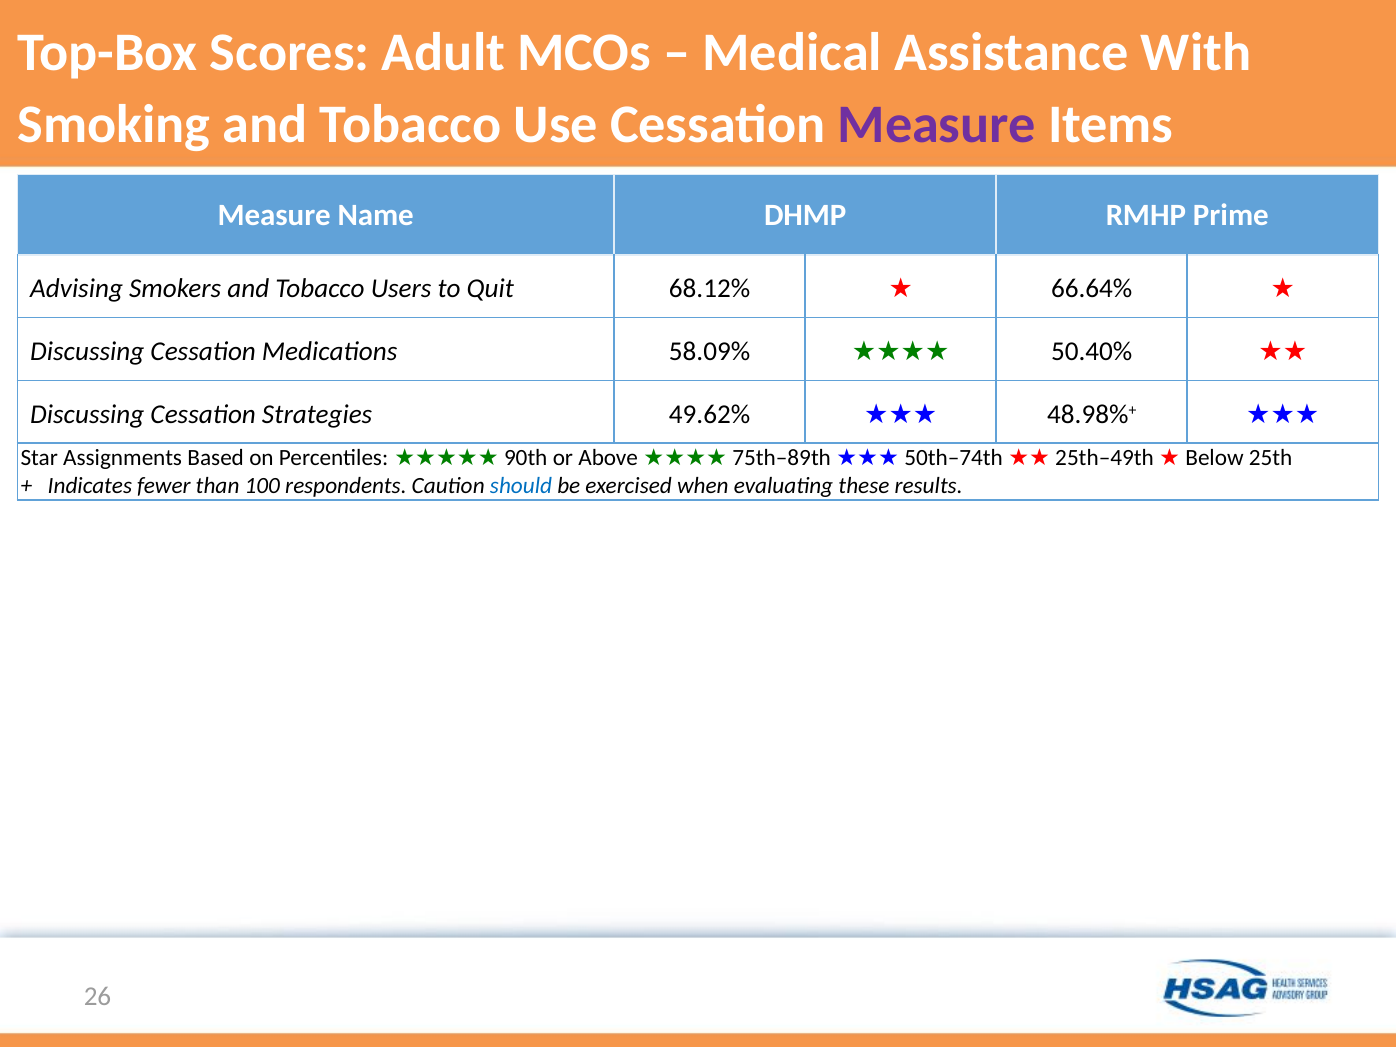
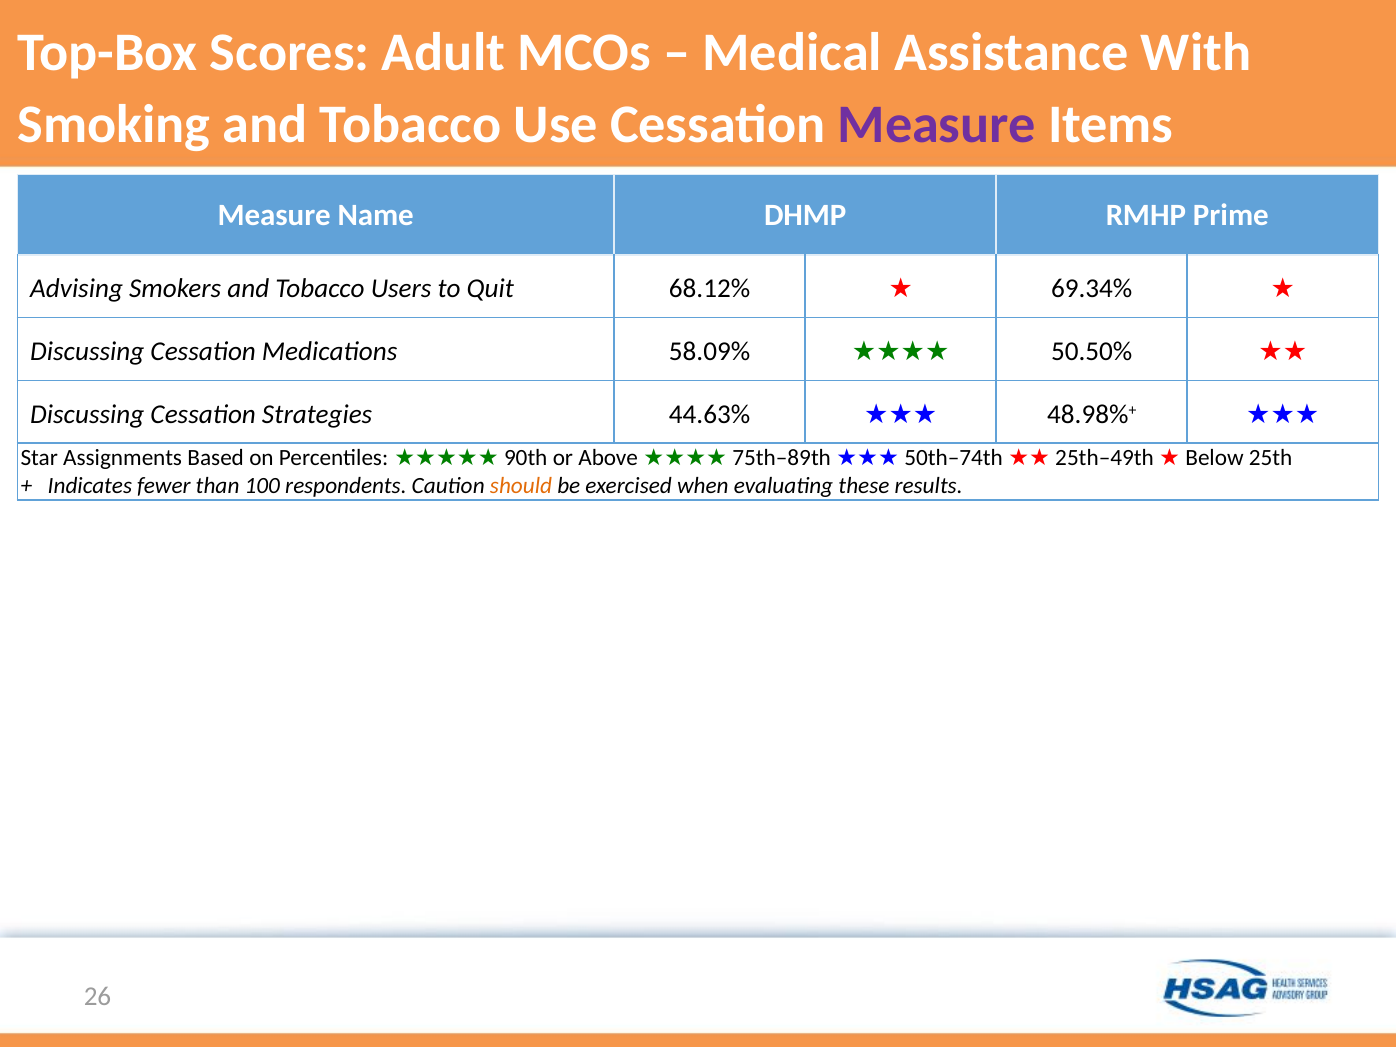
66.64%: 66.64% -> 69.34% (1092, 289)
50.40%: 50.40% -> 50.50% (1092, 352)
49.62%: 49.62% -> 44.63% (710, 415)
should colour: blue -> orange (521, 486)
